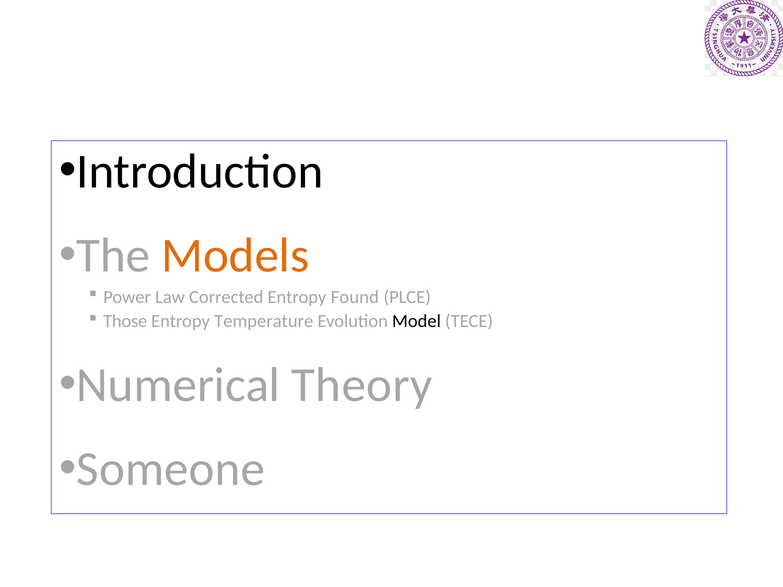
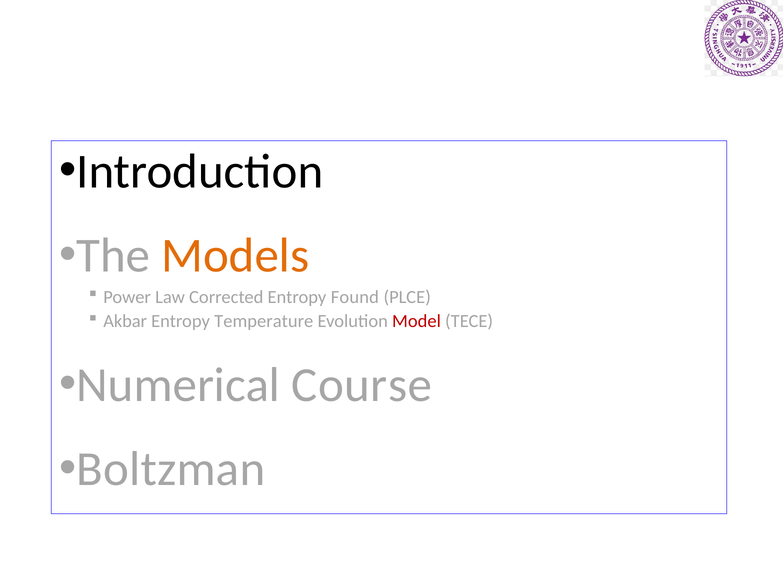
Those: Those -> Akbar (125, 321)
Model colour: black -> red (416, 321)
Theory: Theory -> Course (362, 385)
Someone: Someone -> Boltzman (171, 469)
